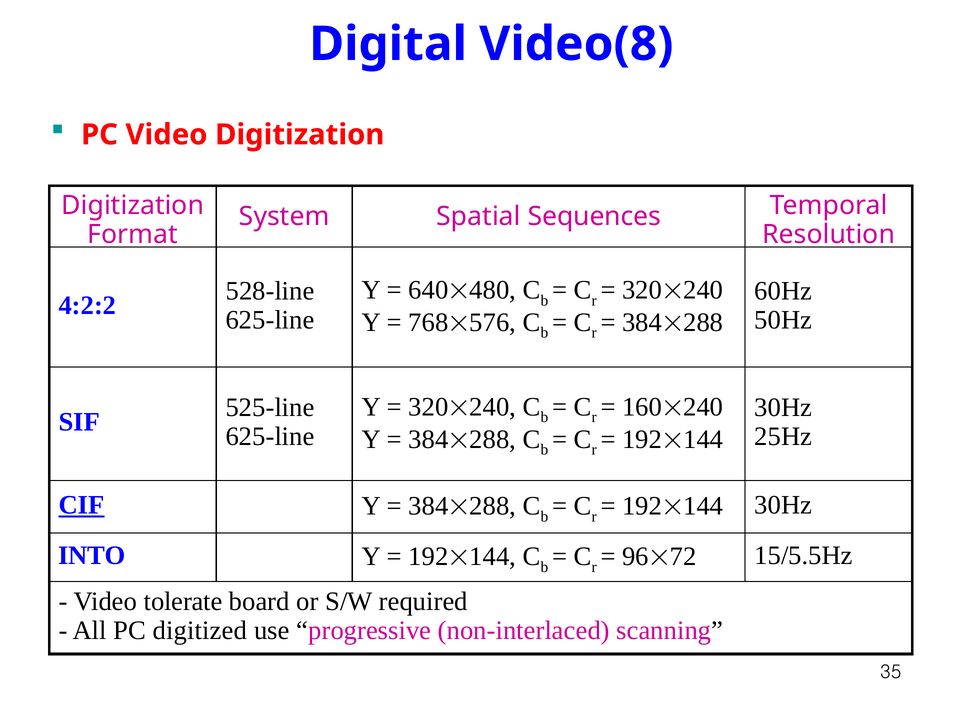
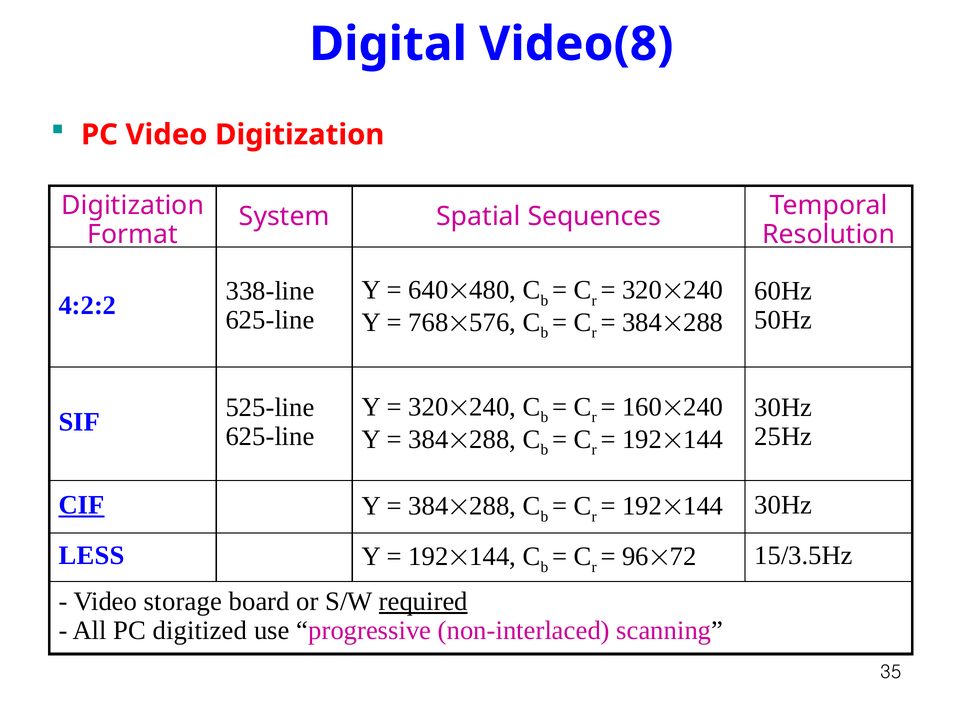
528-line: 528-line -> 338-line (270, 291)
INTO: INTO -> LESS (92, 556)
15/5.5Hz: 15/5.5Hz -> 15/3.5Hz (804, 556)
tolerate: tolerate -> storage (183, 602)
required underline: none -> present (423, 602)
